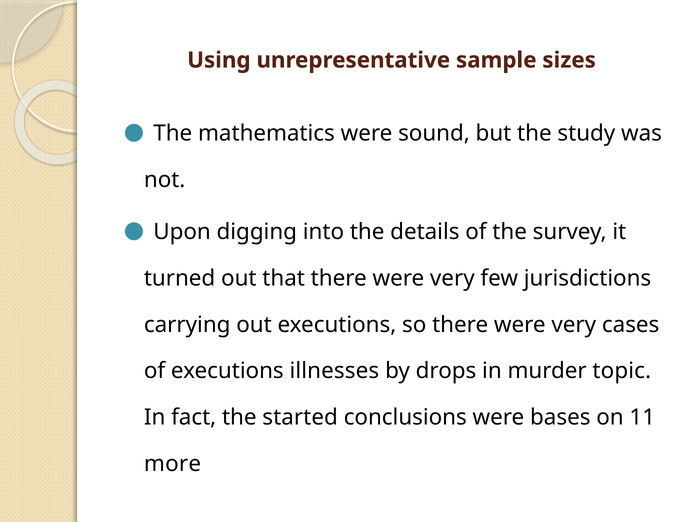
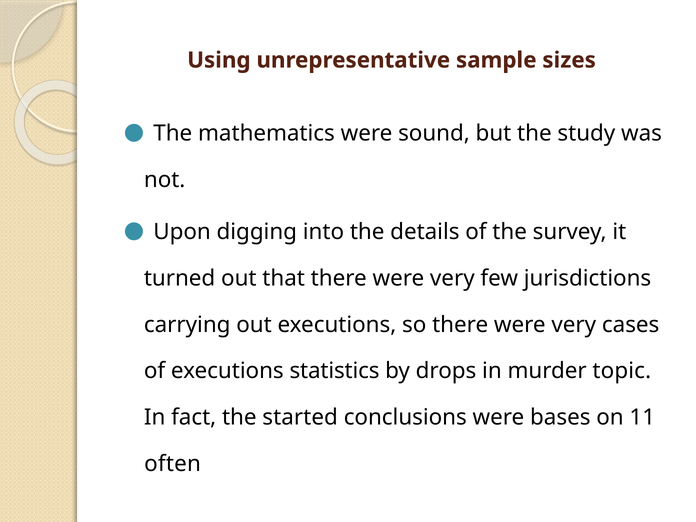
illnesses: illnesses -> statistics (335, 371)
more: more -> often (173, 464)
